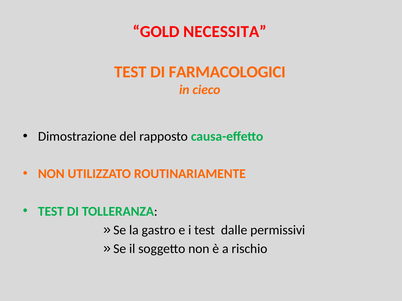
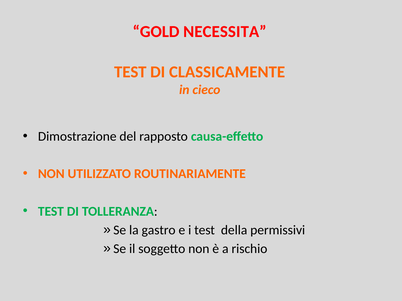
FARMACOLOGICI: FARMACOLOGICI -> CLASSICAMENTE (227, 72)
dalle: dalle -> della (234, 230)
